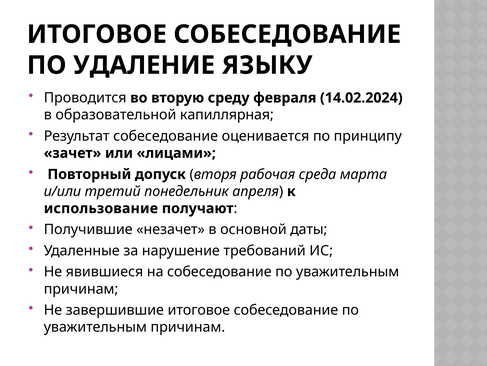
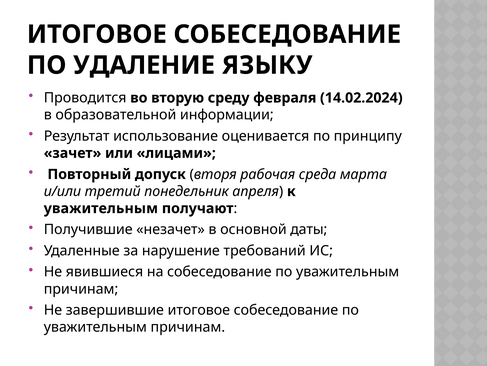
капиллярная: капиллярная -> информации (227, 115)
Результат собеседование: собеседование -> использование (166, 136)
использование: использование -> уважительным (101, 208)
